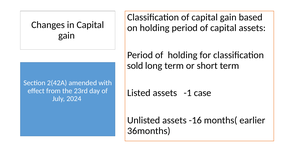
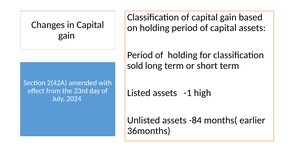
case: case -> high (202, 93)
-16: -16 -> -84 (195, 120)
